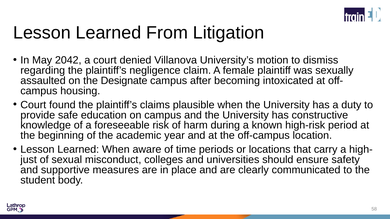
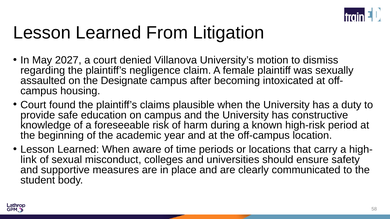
2042: 2042 -> 2027 (68, 60)
just: just -> link (29, 160)
